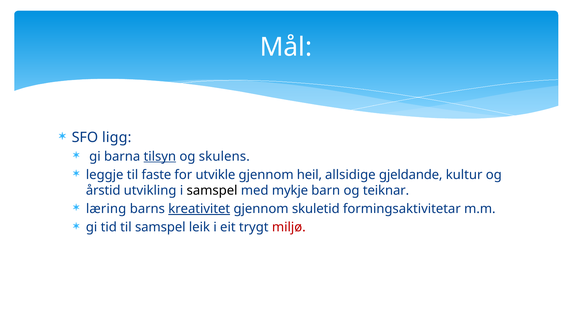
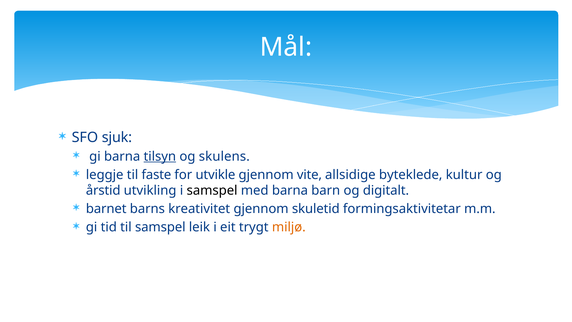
ligg: ligg -> sjuk (117, 137)
heil: heil -> vite (309, 175)
gjeldande: gjeldande -> byteklede (411, 175)
med mykje: mykje -> barna (290, 190)
teiknar: teiknar -> digitalt (386, 190)
læring: læring -> barnet (106, 209)
kreativitet underline: present -> none (199, 209)
miljø colour: red -> orange (289, 227)
